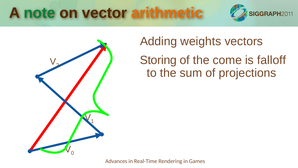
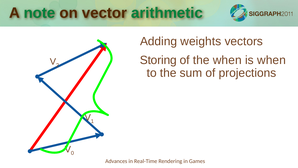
arithmetic colour: orange -> green (167, 13)
the come: come -> when (227, 60)
is falloff: falloff -> when (272, 60)
